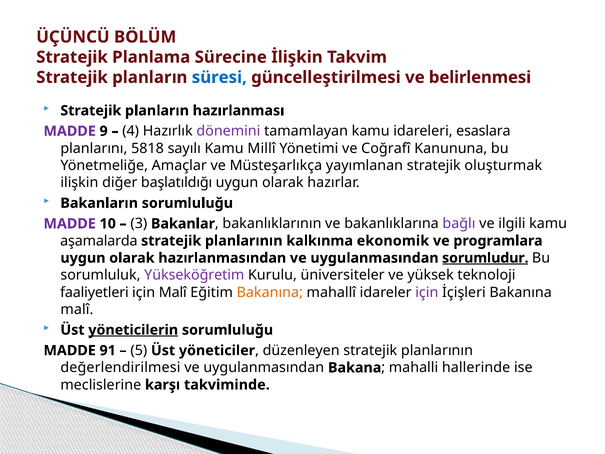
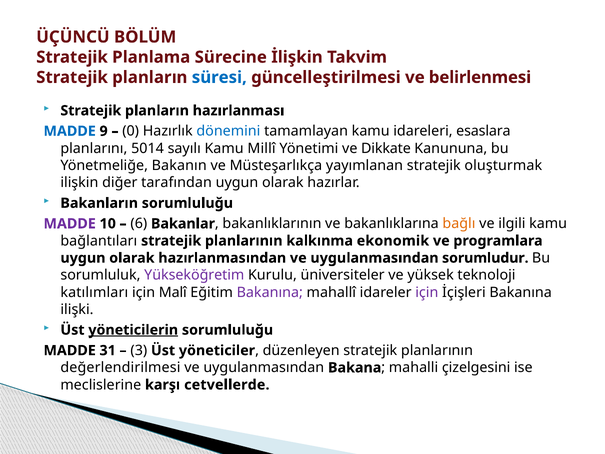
MADDE colour: purple -> blue (70, 131)
4: 4 -> 0 (131, 131)
dönemini colour: purple -> blue (228, 131)
5818: 5818 -> 5014 (148, 148)
Coğrafî: Coğrafî -> Dikkate (386, 148)
Amaçlar: Amaçlar -> Bakanın (179, 165)
başlatıldığı: başlatıldığı -> tarafından (177, 183)
3: 3 -> 6 (139, 224)
bağlı colour: purple -> orange (459, 224)
aşamalarda: aşamalarda -> bağlantıları (99, 241)
sorumludur underline: present -> none (485, 258)
faaliyetleri: faaliyetleri -> katılımları (94, 292)
Bakanına colour: orange -> purple (270, 292)
malî: malî -> ilişki (77, 309)
91: 91 -> 31 (108, 350)
5: 5 -> 3 (139, 350)
hallerinde: hallerinde -> çizelgesini (476, 367)
takviminde: takviminde -> cetvellerde (227, 385)
